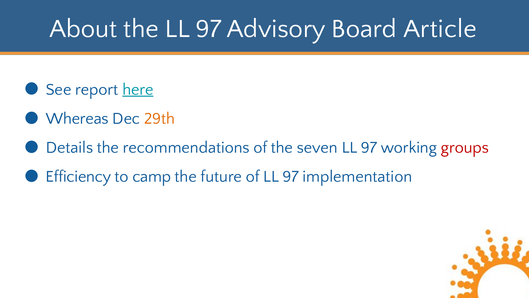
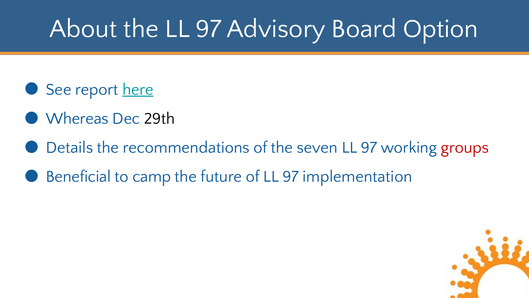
Article: Article -> Option (440, 29)
29th colour: orange -> black (160, 118)
Efficiency: Efficiency -> Beneficial (78, 176)
